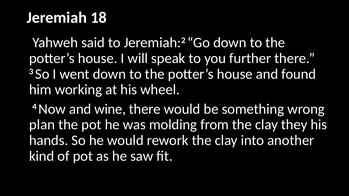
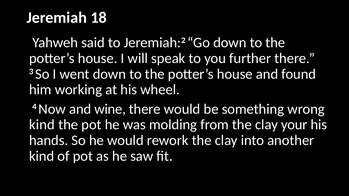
plan: plan -> kind (42, 125)
they: they -> your (294, 125)
